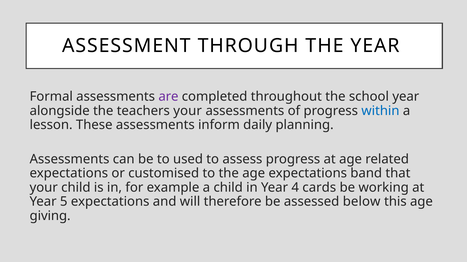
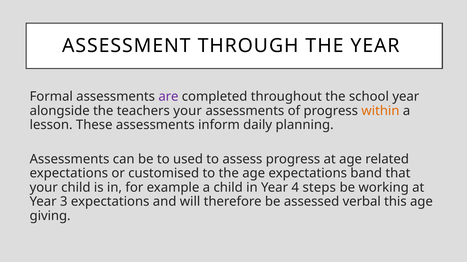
within colour: blue -> orange (380, 111)
cards: cards -> steps (319, 188)
5: 5 -> 3 (64, 202)
below: below -> verbal (362, 202)
